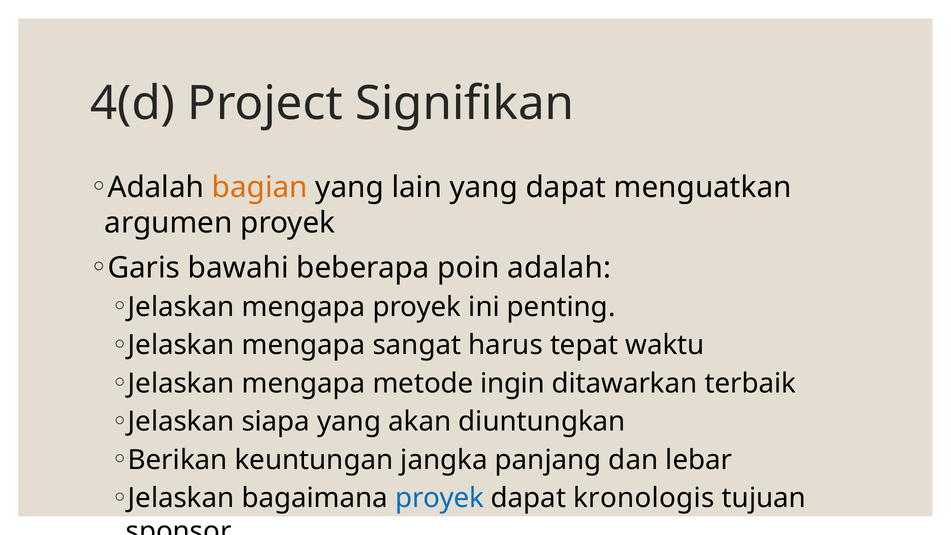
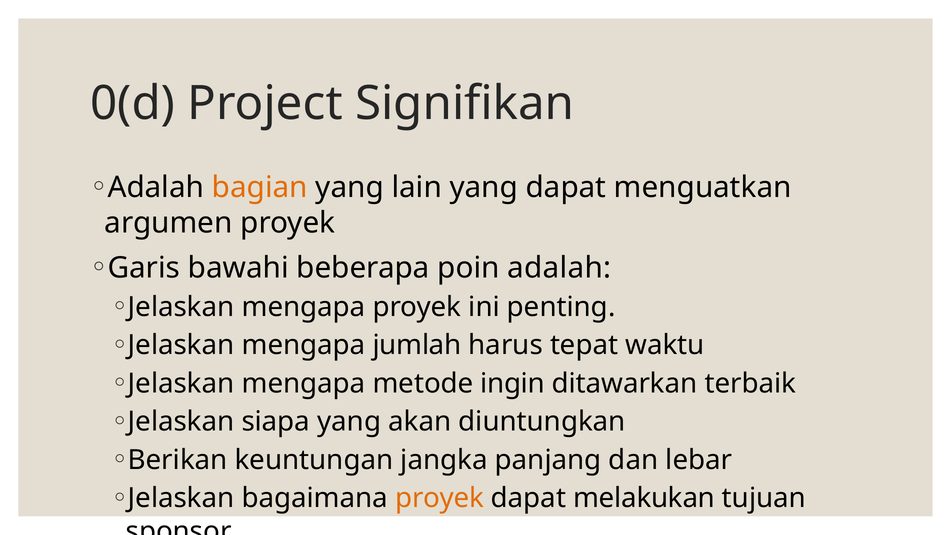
4(d: 4(d -> 0(d (133, 103)
sangat: sangat -> jumlah (417, 345)
proyek colour: blue -> orange (440, 498)
kronologis: kronologis -> melakukan (644, 498)
